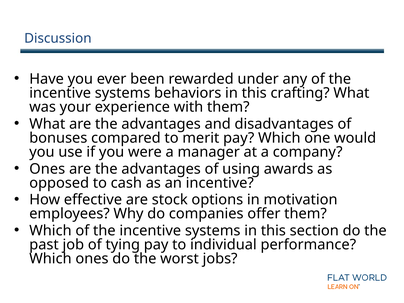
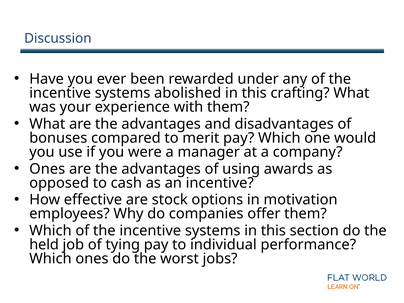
behaviors: behaviors -> abolished (188, 93)
past: past -> held (44, 245)
